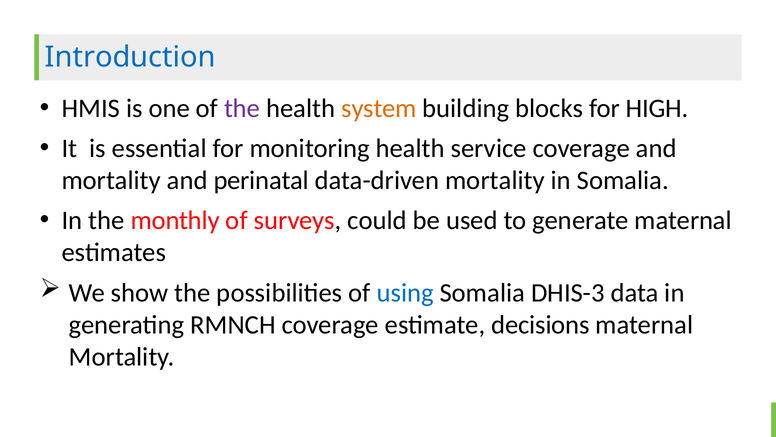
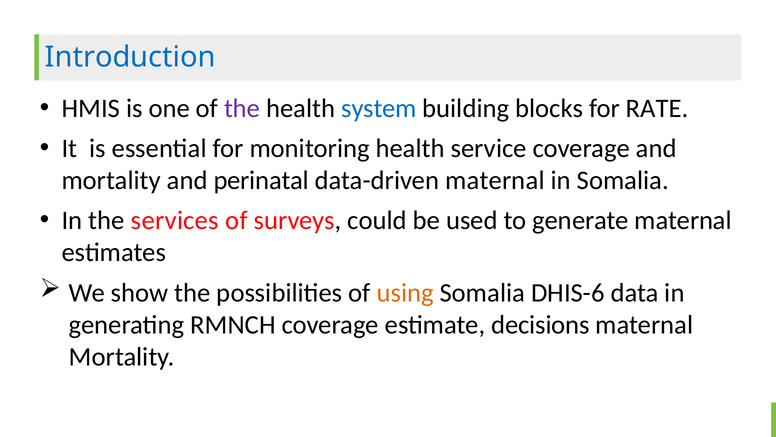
system colour: orange -> blue (379, 108)
HIGH: HIGH -> RATE (657, 108)
data-driven mortality: mortality -> maternal (495, 180)
monthly: monthly -> services (175, 220)
using colour: blue -> orange (405, 292)
DHIS-3: DHIS-3 -> DHIS-6 (568, 292)
